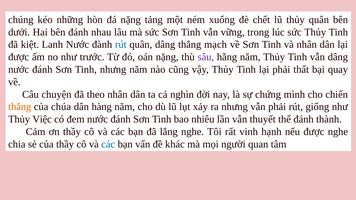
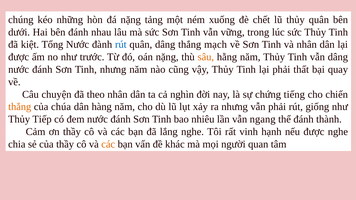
Lanh: Lanh -> Tổng (52, 45)
sâu colour: purple -> orange (206, 57)
mình: mình -> tiếng (294, 94)
Việc: Việc -> Tiếp (42, 119)
thuyết: thuyết -> ngang (263, 119)
các colour: blue -> orange (108, 144)
